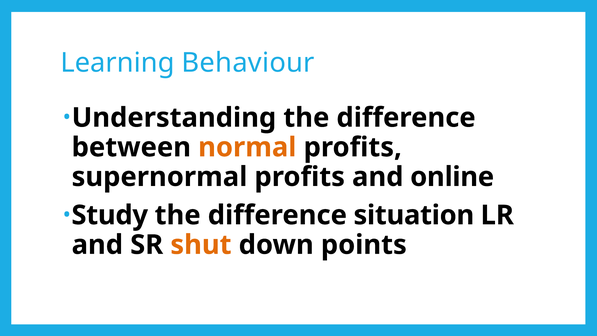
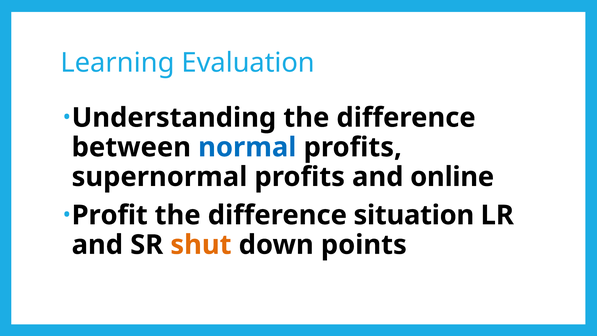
Behaviour: Behaviour -> Evaluation (248, 63)
normal colour: orange -> blue (247, 147)
Study: Study -> Profit (110, 215)
